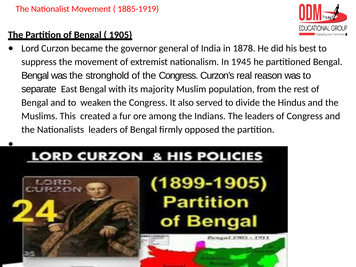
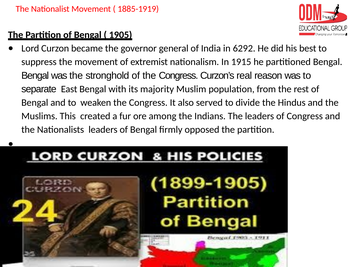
1878: 1878 -> 6292 (244, 48)
1945: 1945 -> 1915 (241, 62)
